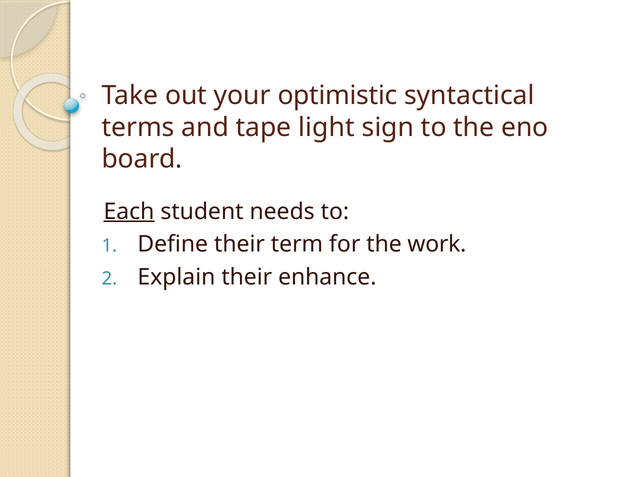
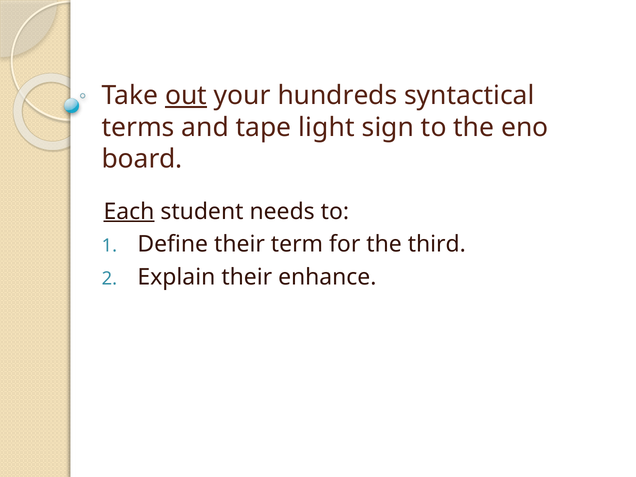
out underline: none -> present (186, 96)
optimistic: optimistic -> hundreds (337, 96)
work: work -> third (437, 244)
